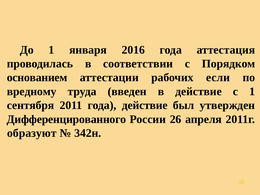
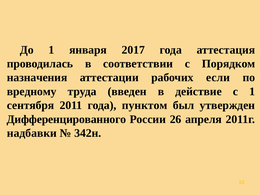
2016: 2016 -> 2017 (133, 50)
основанием: основанием -> назначения (37, 78)
года действие: действие -> пунктом (145, 105)
образуют: образуют -> надбавки (32, 133)
